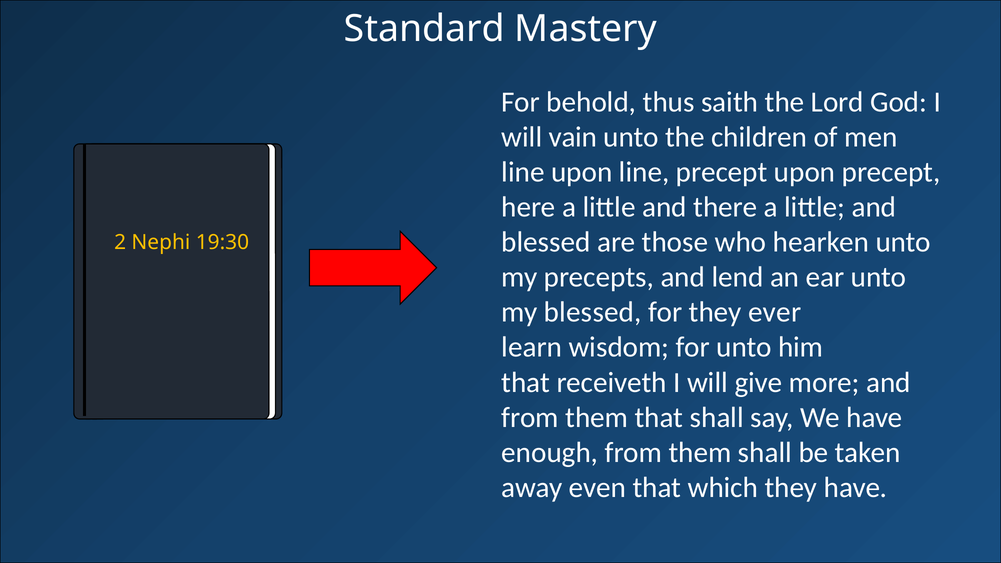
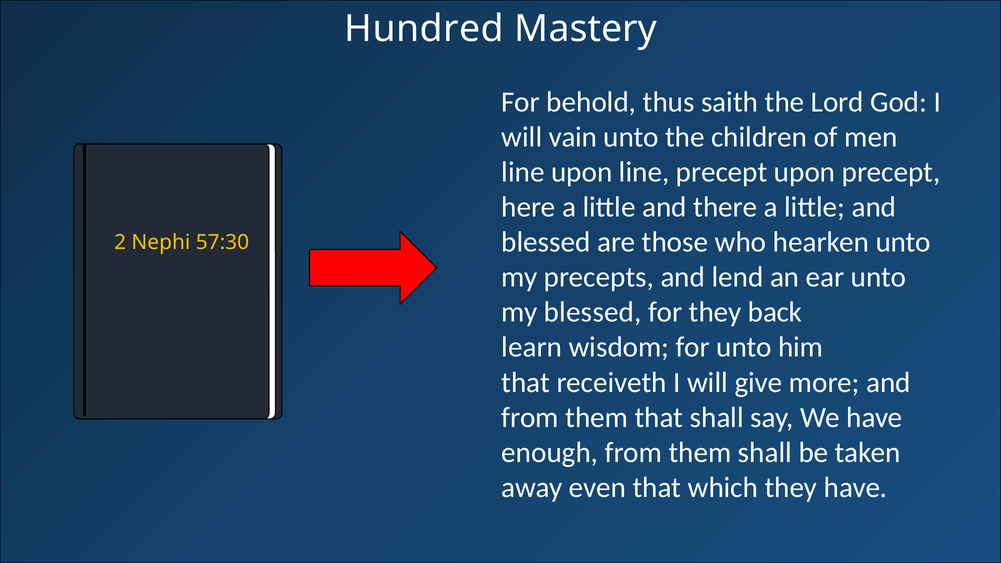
Standard: Standard -> Hundred (424, 29)
19:30: 19:30 -> 57:30 (222, 242)
ever: ever -> back (775, 312)
